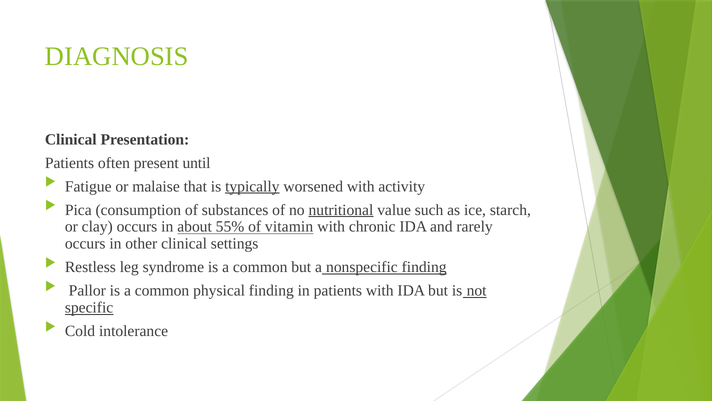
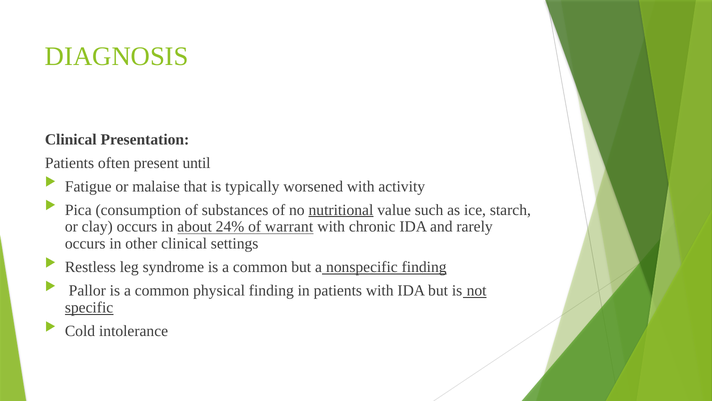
typically underline: present -> none (252, 186)
55%: 55% -> 24% (230, 227)
vitamin: vitamin -> warrant (289, 227)
